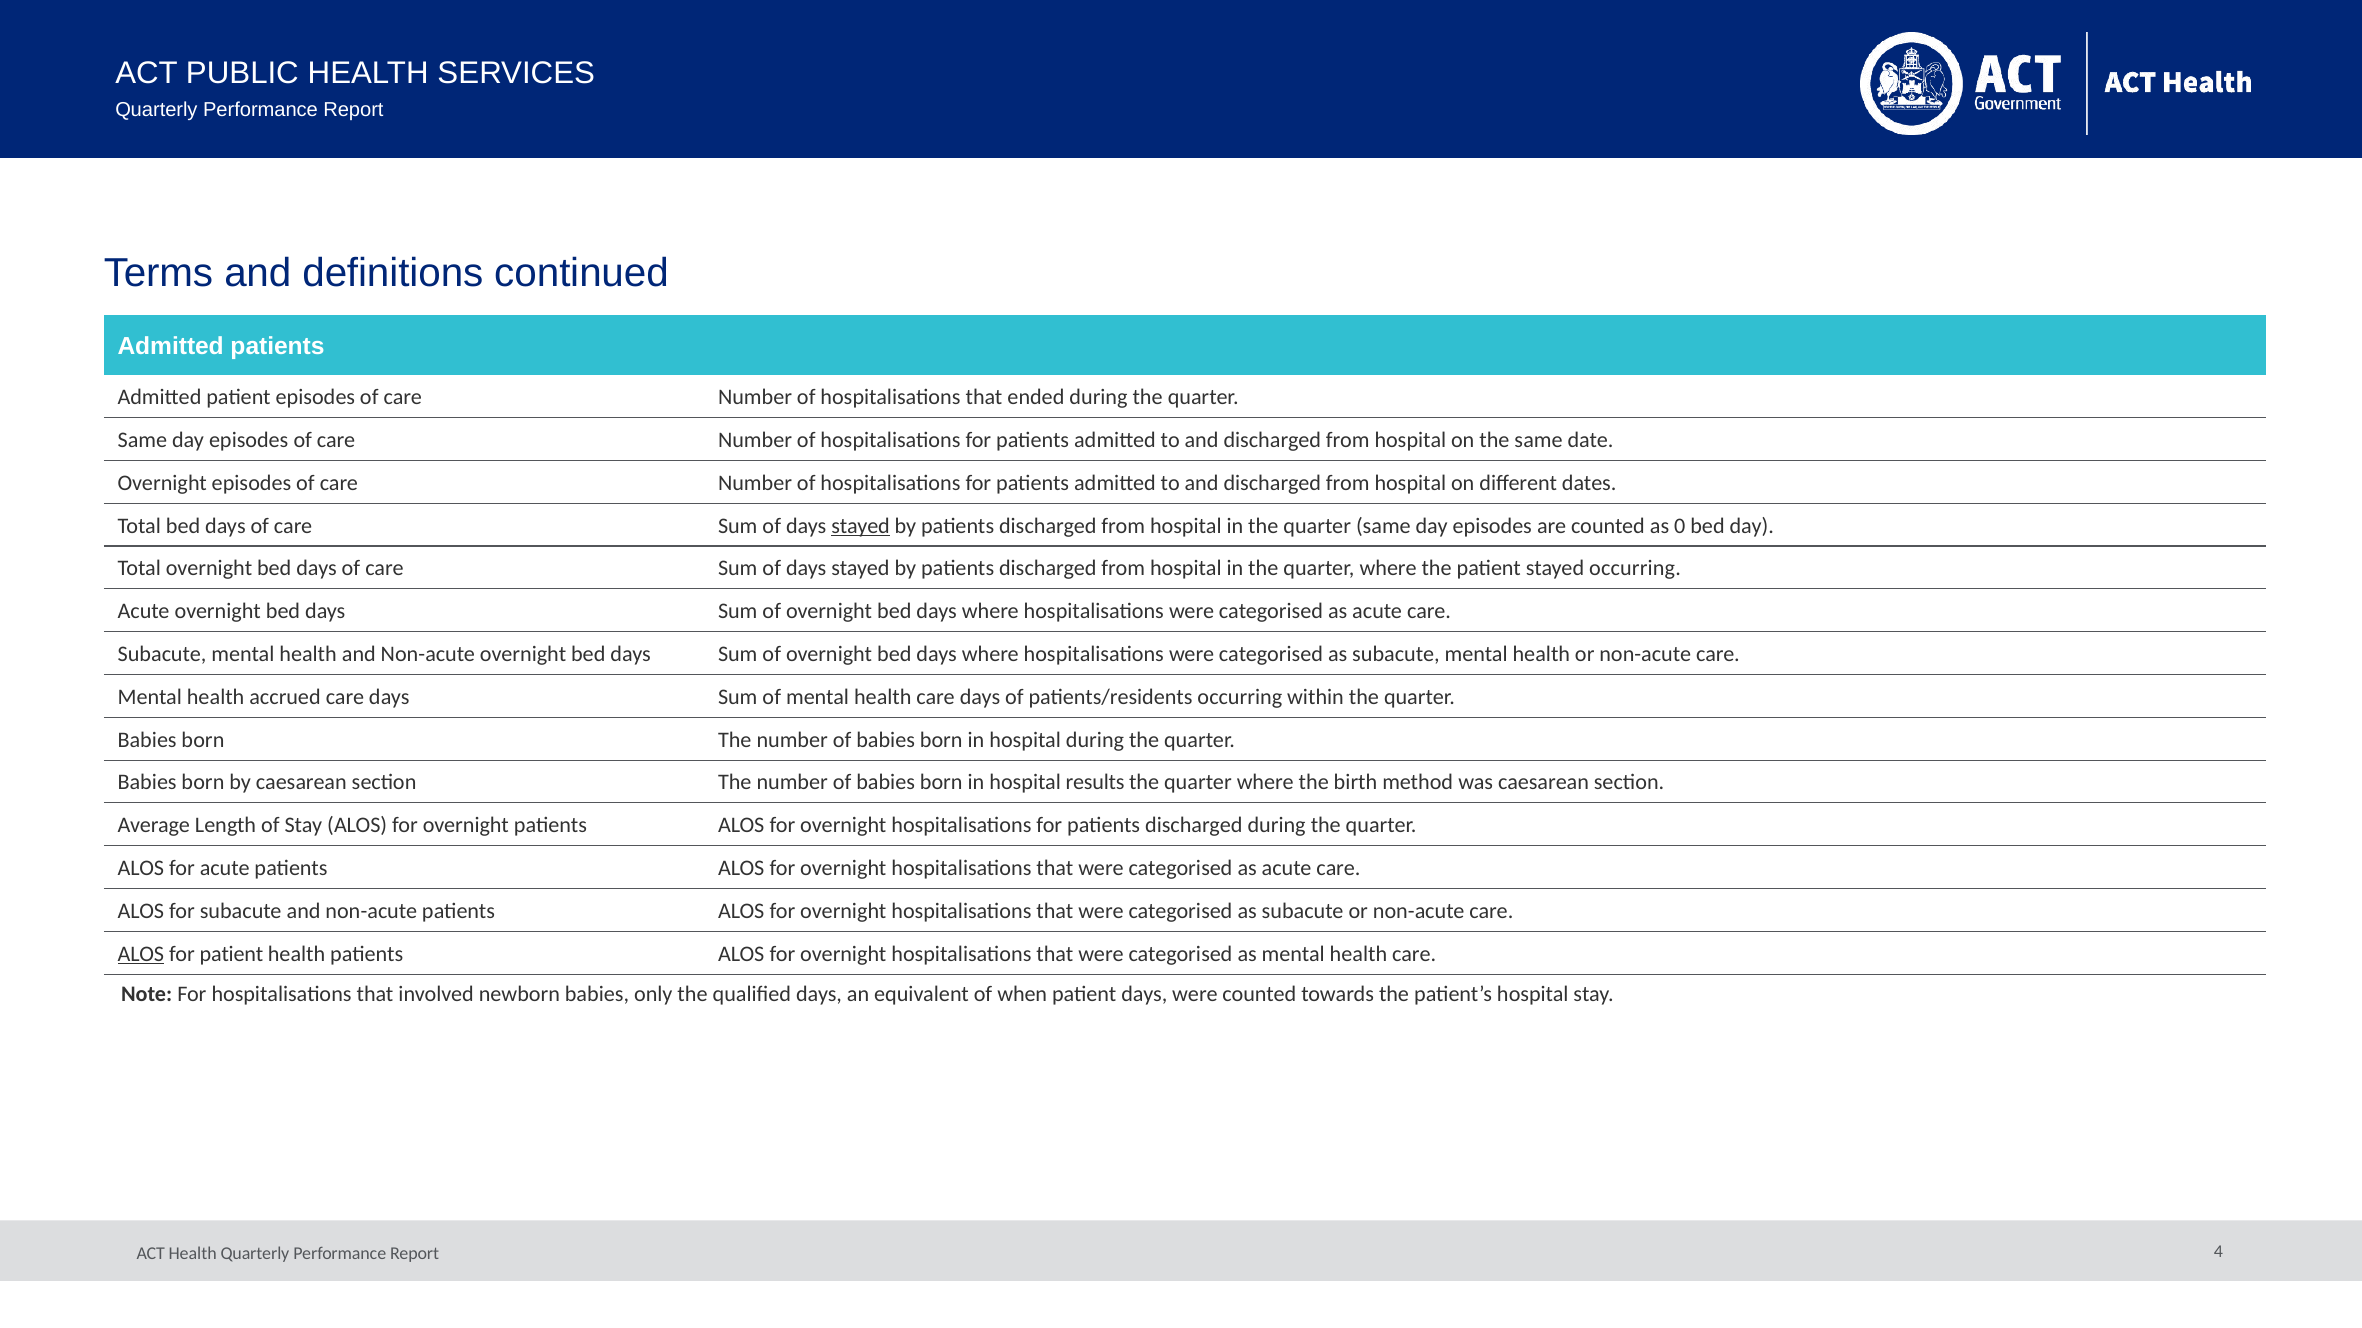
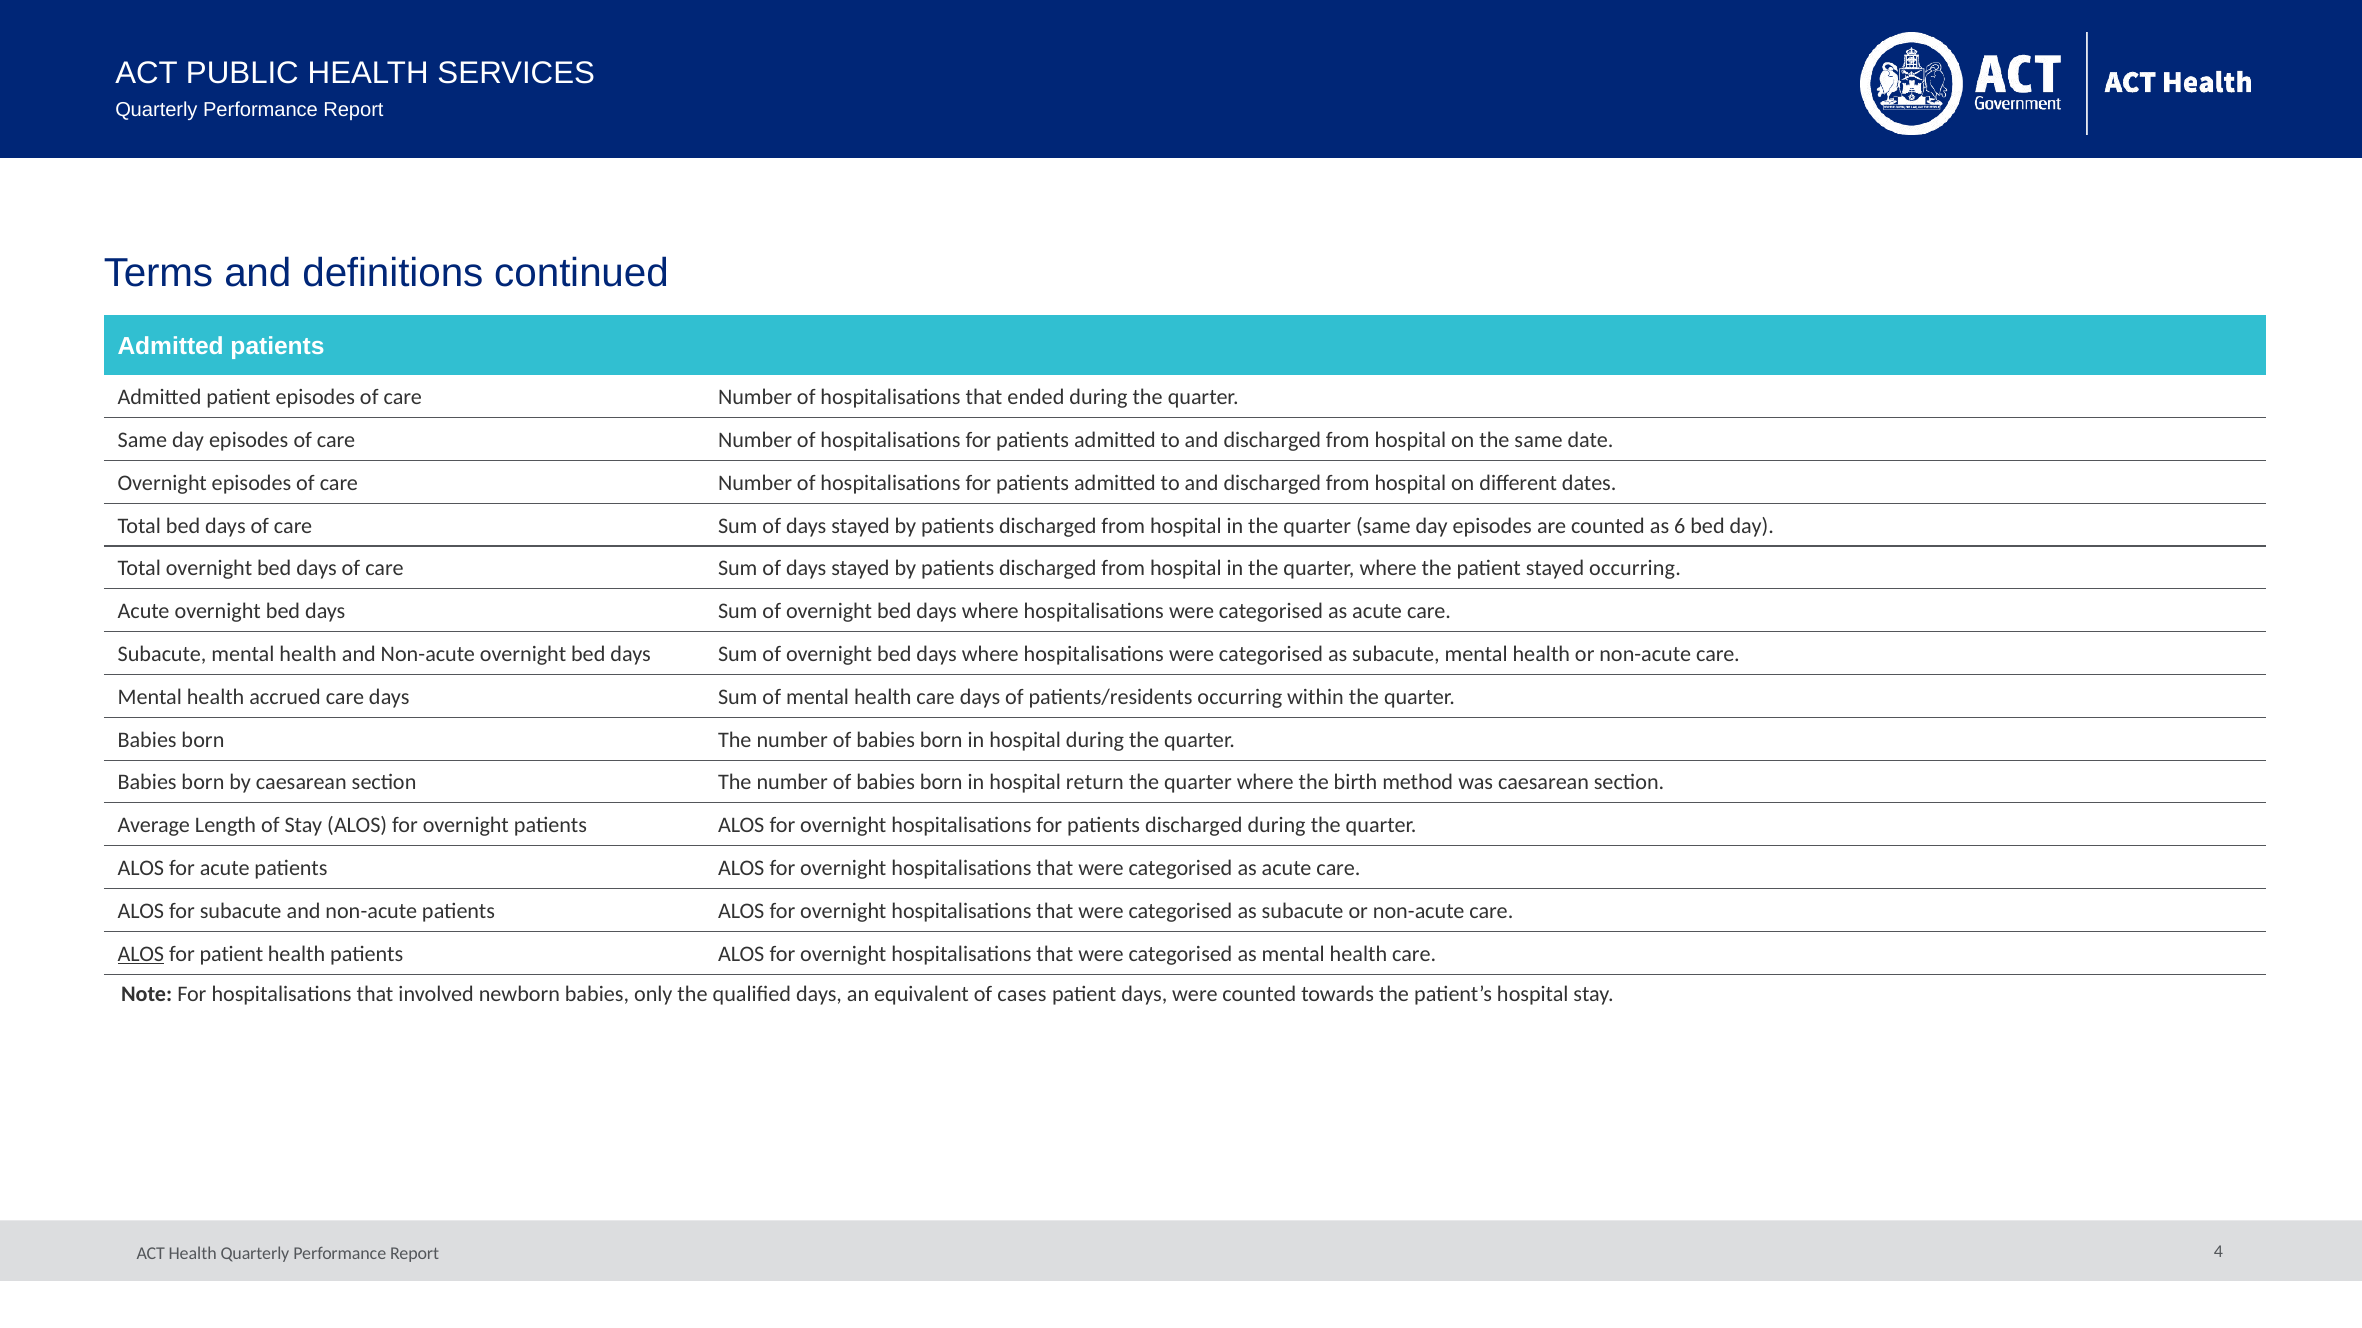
stayed underline: present -> none (861, 526)
0: 0 -> 6 (1680, 526)
results: results -> return (1095, 783)
when: when -> cases (1022, 994)
